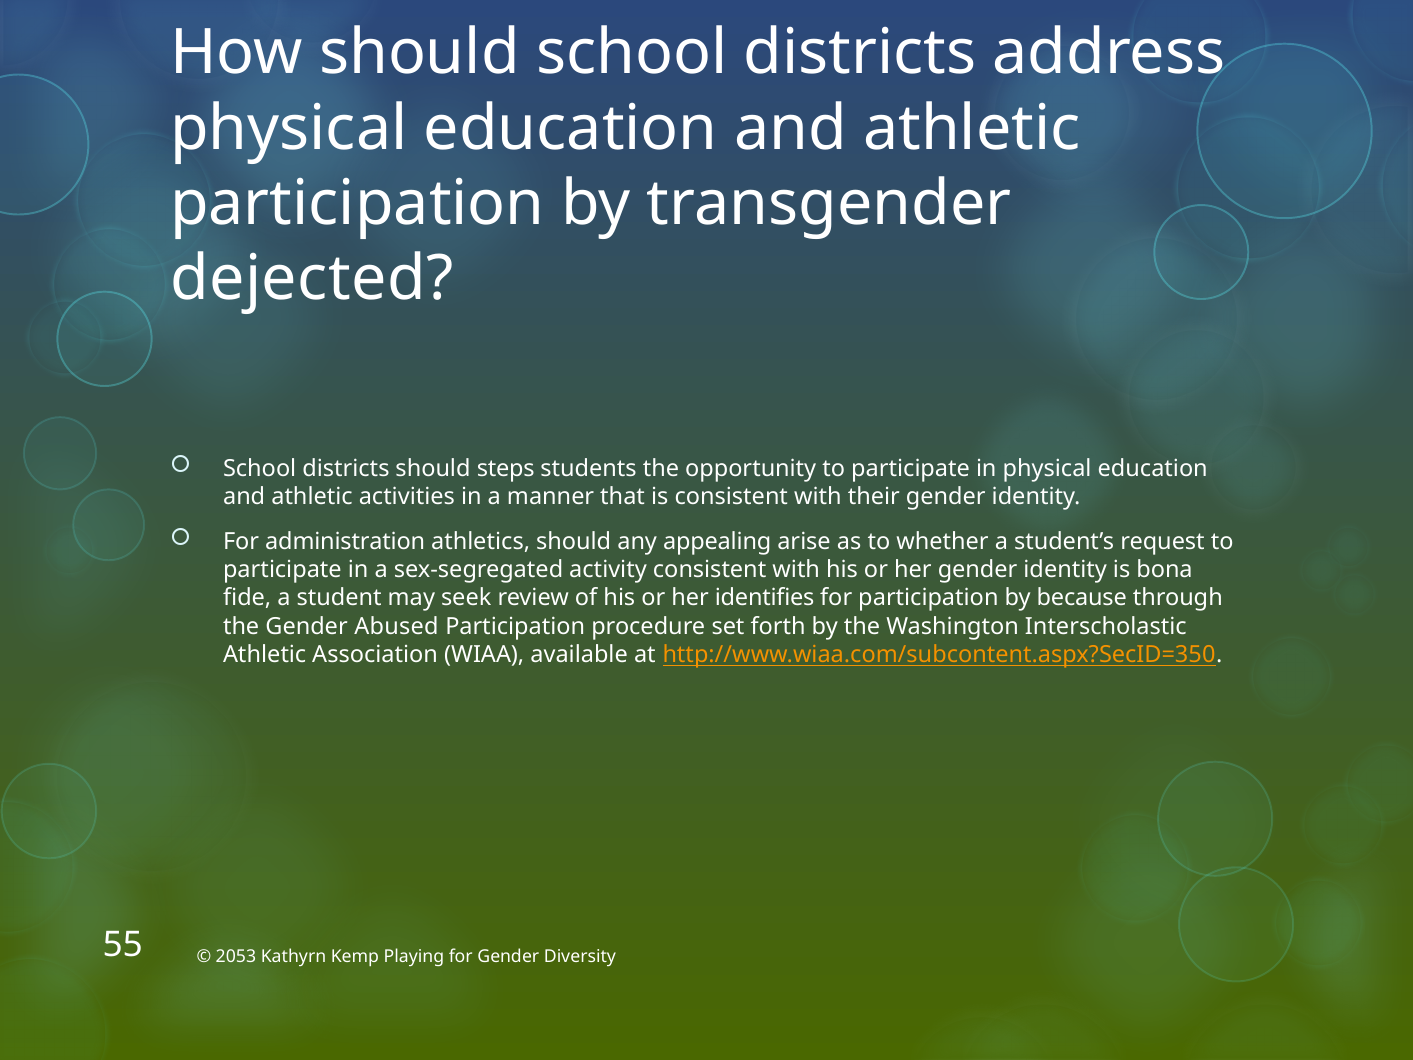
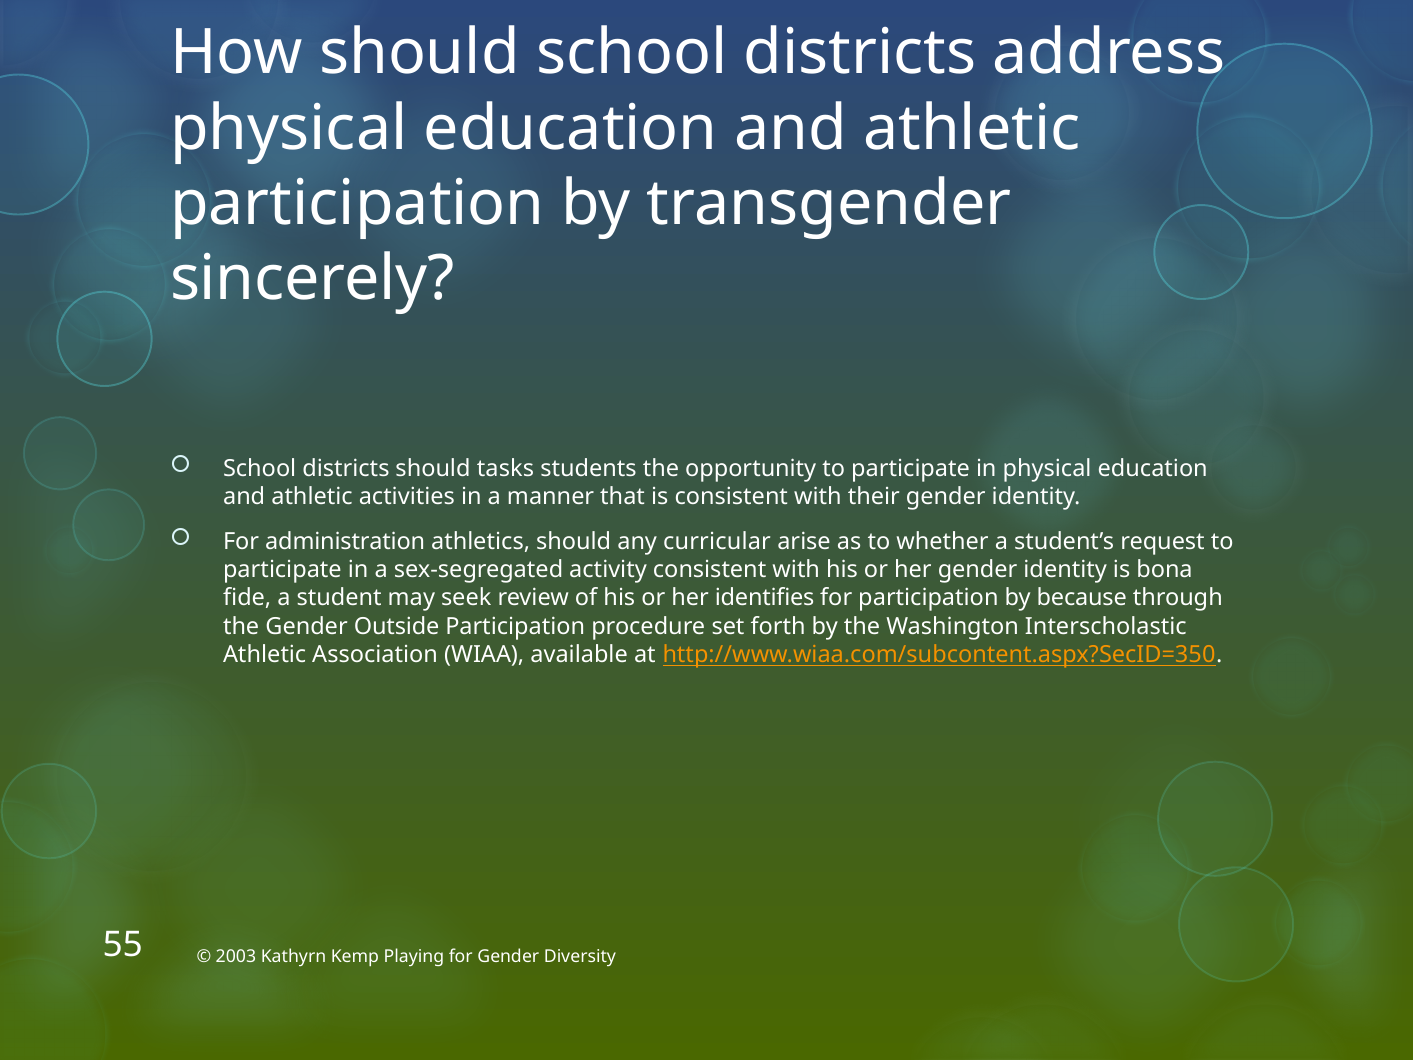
dejected: dejected -> sincerely (312, 279)
steps: steps -> tasks (505, 468)
appealing: appealing -> curricular (717, 541)
Abused: Abused -> Outside (397, 626)
2053: 2053 -> 2003 (236, 957)
